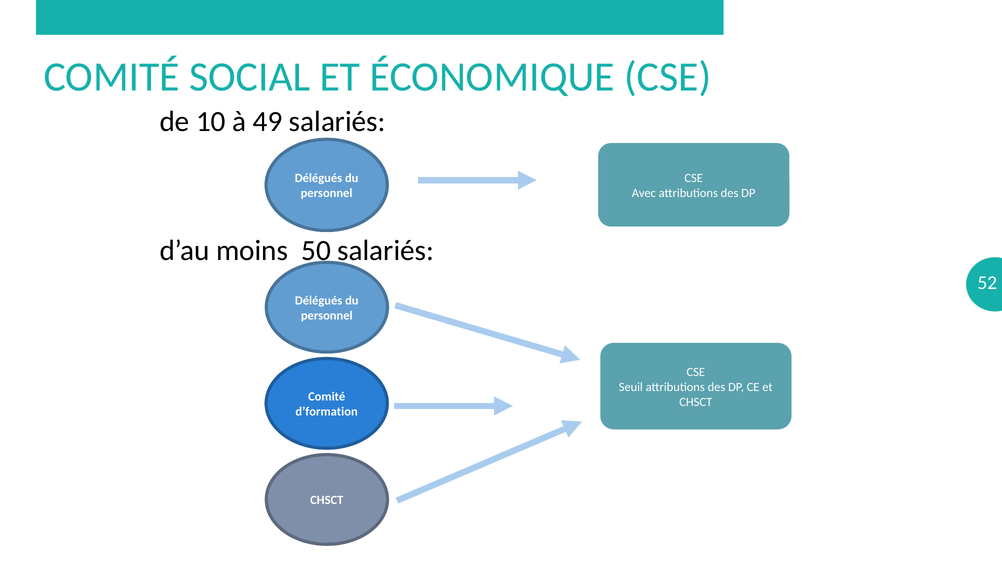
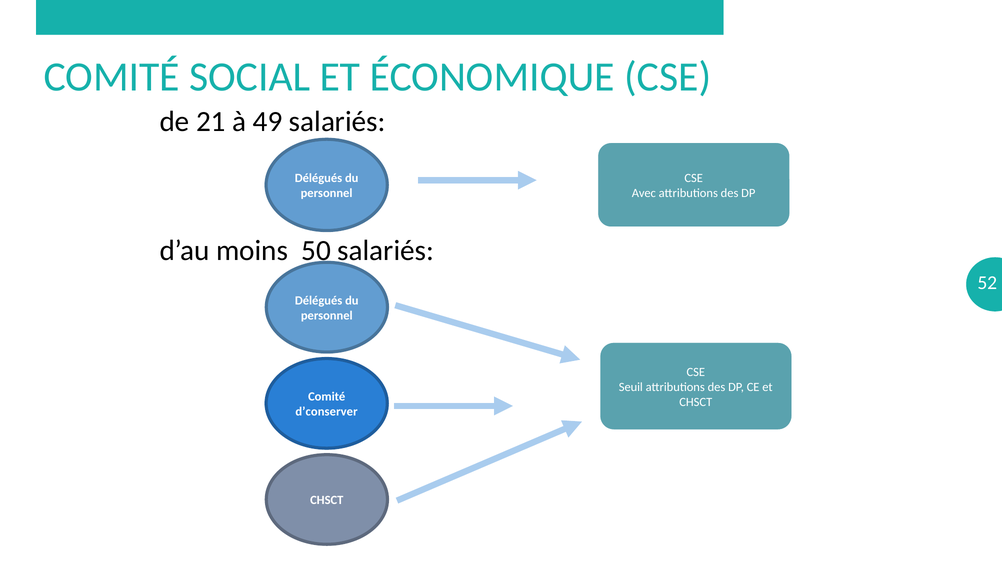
10: 10 -> 21 (211, 122)
d’formation: d’formation -> d’conserver (327, 411)
